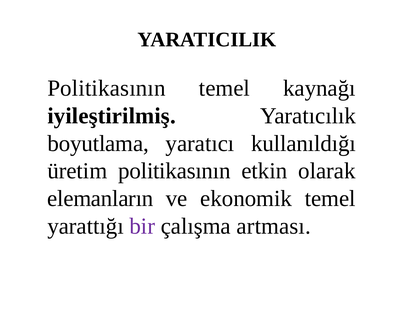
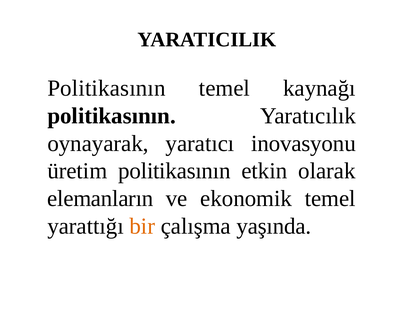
iyileştirilmiş: iyileştirilmiş -> politikasının (112, 116)
boyutlama: boyutlama -> oynayarak (98, 143)
kullanıldığı: kullanıldığı -> inovasyonu (303, 143)
bir colour: purple -> orange (142, 226)
artması: artması -> yaşında (274, 226)
